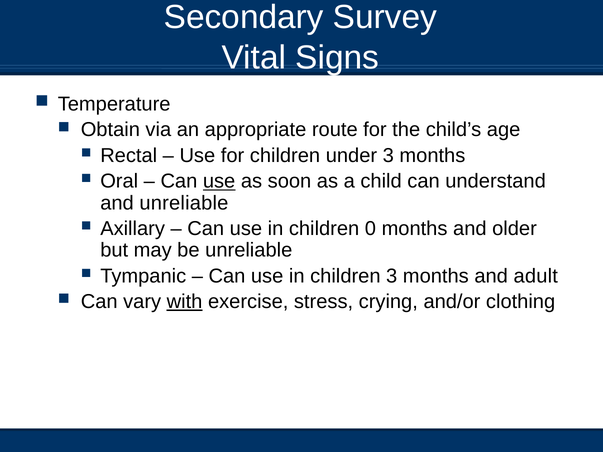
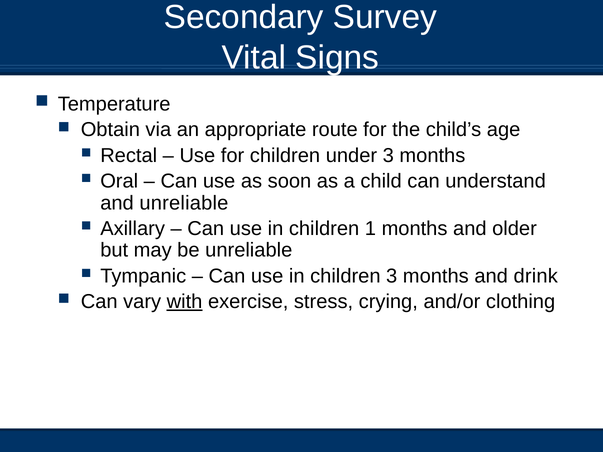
use underline: present -> none (219, 181)
0: 0 -> 1 (370, 229)
adult: adult -> drink (536, 276)
